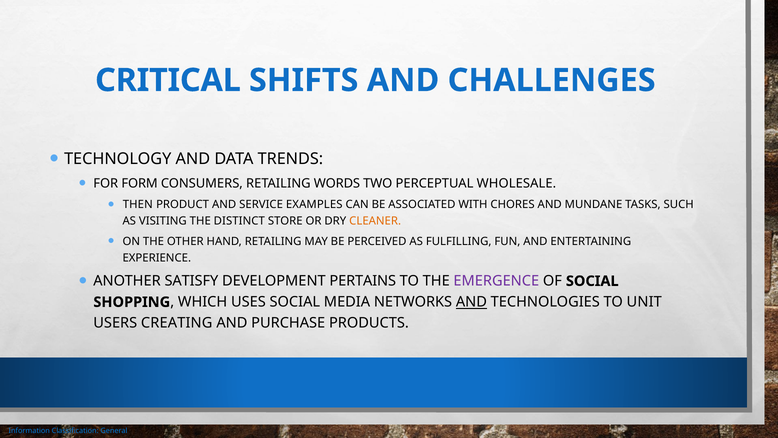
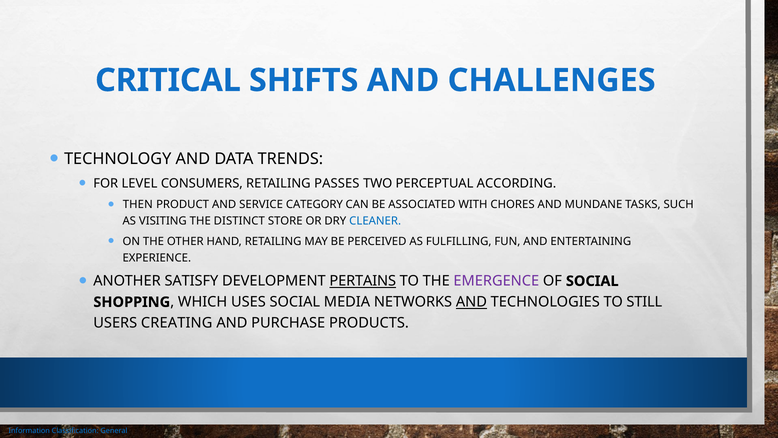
FORM: FORM -> LEVEL (140, 183)
WORDS: WORDS -> PASSES (337, 183)
WHOLESALE: WHOLESALE -> ACCORDING (517, 183)
EXAMPLES: EXAMPLES -> CATEGORY (314, 204)
CLEANER colour: orange -> blue (375, 221)
PERTAINS underline: none -> present (363, 281)
UNIT: UNIT -> STILL (644, 302)
